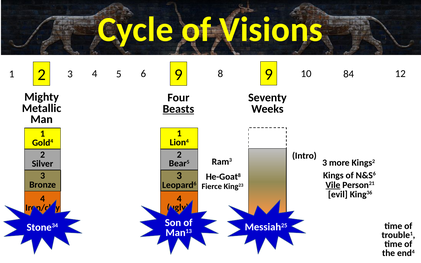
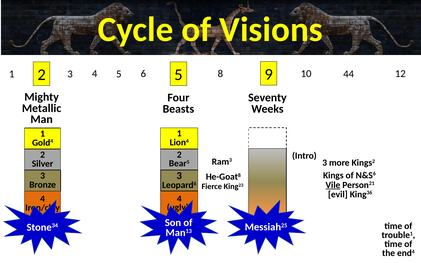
6 9: 9 -> 5 (178, 75)
84: 84 -> 44 (349, 74)
Beasts underline: present -> none (178, 109)
